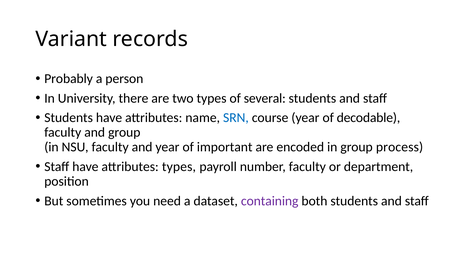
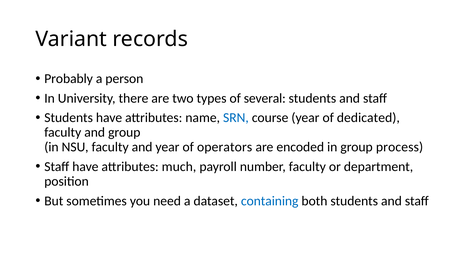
decodable: decodable -> dedicated (368, 118)
important: important -> operators (225, 147)
attributes types: types -> much (179, 167)
containing colour: purple -> blue (270, 201)
